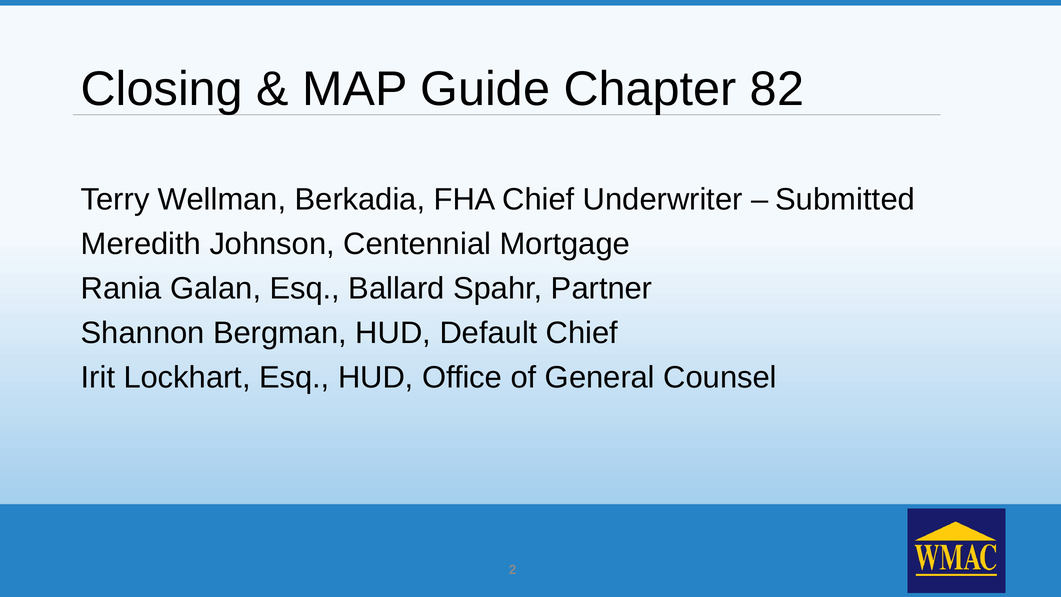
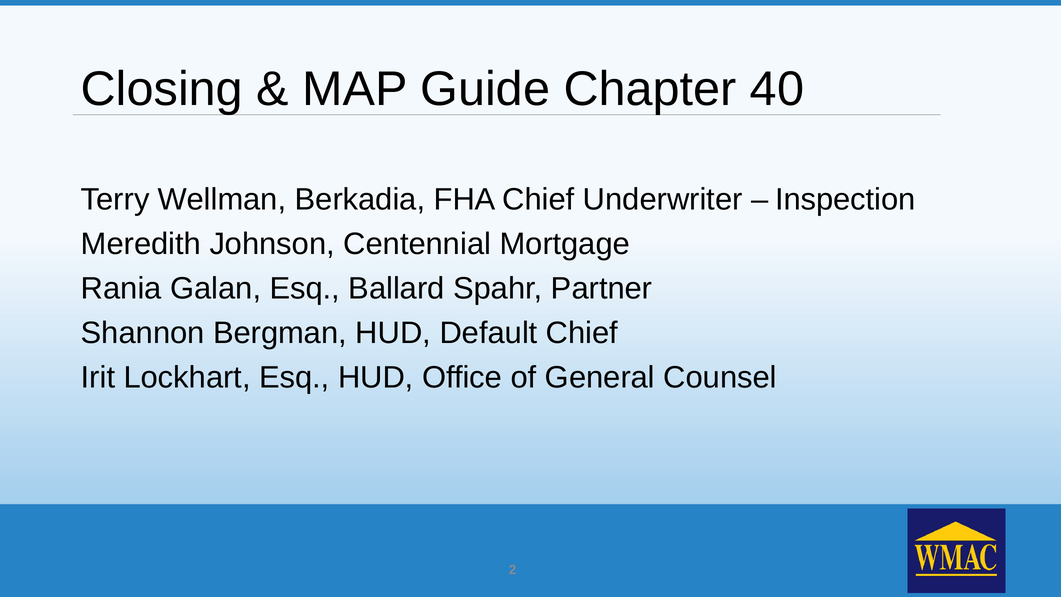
82: 82 -> 40 (777, 89)
Submitted: Submitted -> Inspection (845, 200)
